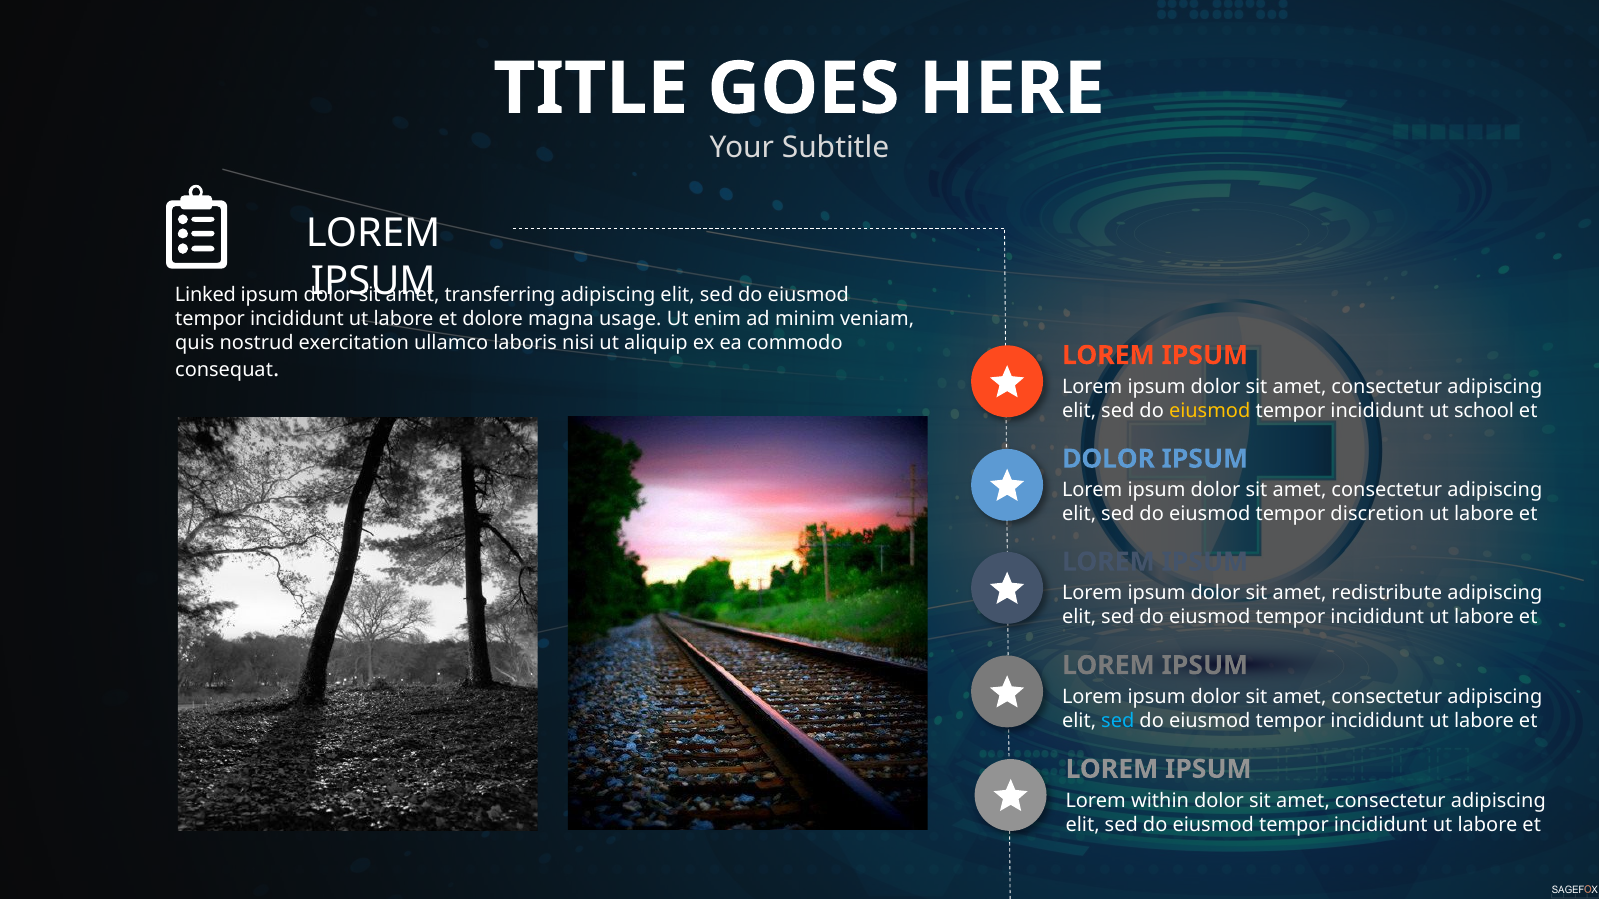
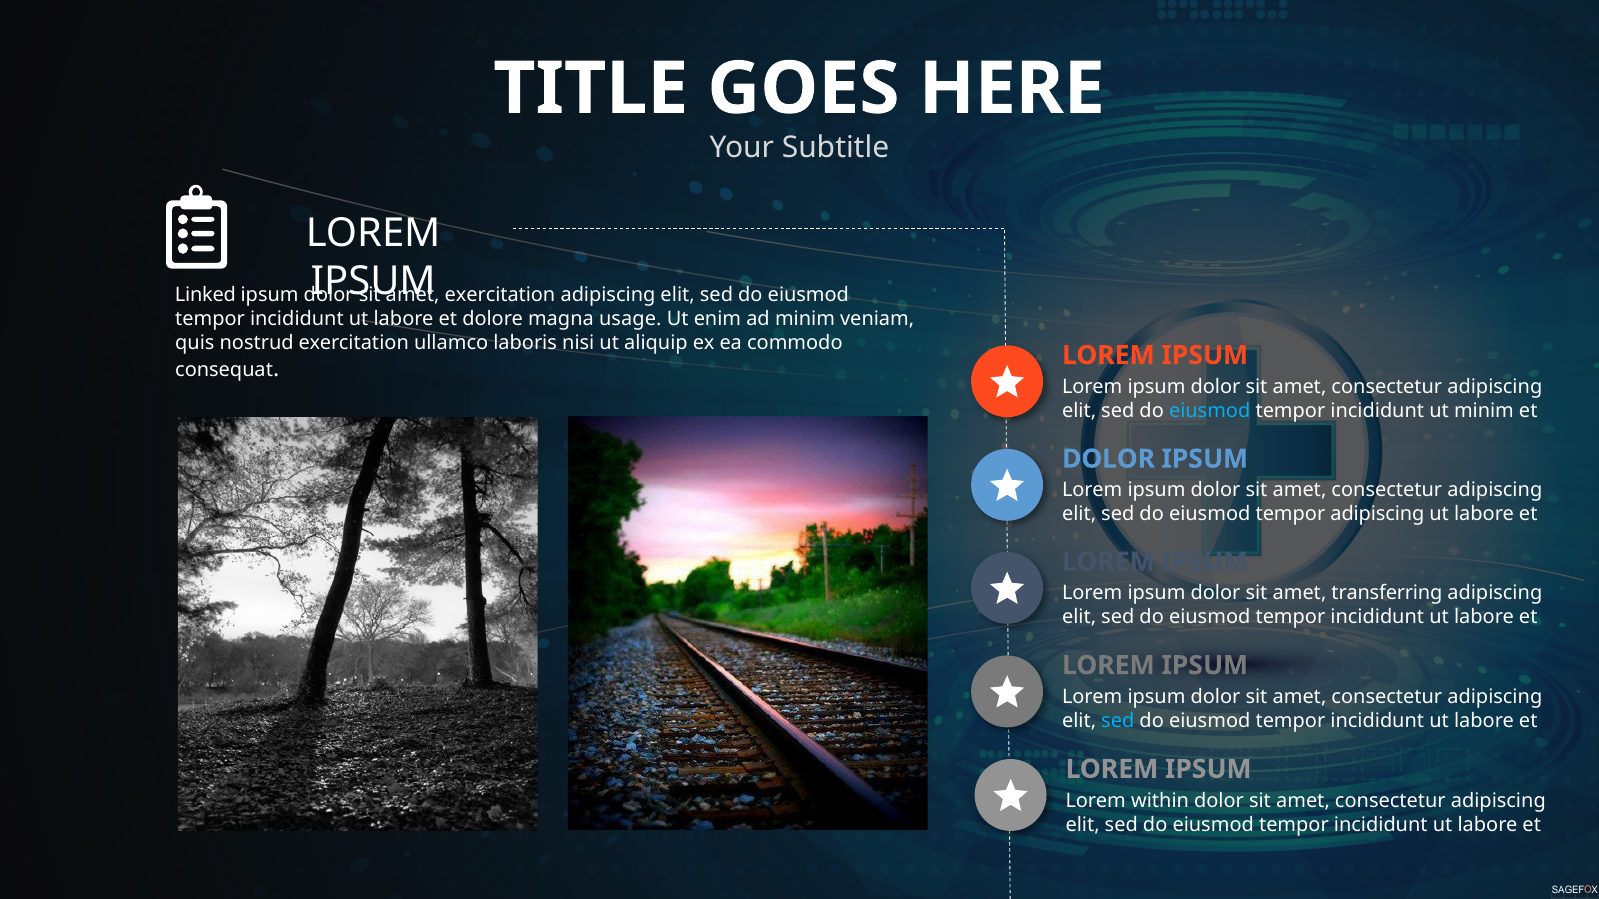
transferring: transferring -> exercitation (500, 295)
eiusmod colour: yellow -> light blue (1210, 411)
ut school: school -> minim (1484, 411)
tempor discretion: discretion -> adipiscing (1377, 515)
redistribute: redistribute -> transferring (1387, 594)
